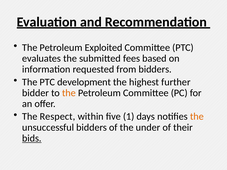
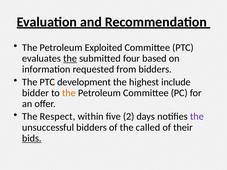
the underline: none -> present (70, 59)
fees: fees -> four (132, 59)
further: further -> include (176, 82)
1: 1 -> 2 (129, 117)
the colour: orange -> purple (197, 117)
under: under -> called (148, 128)
